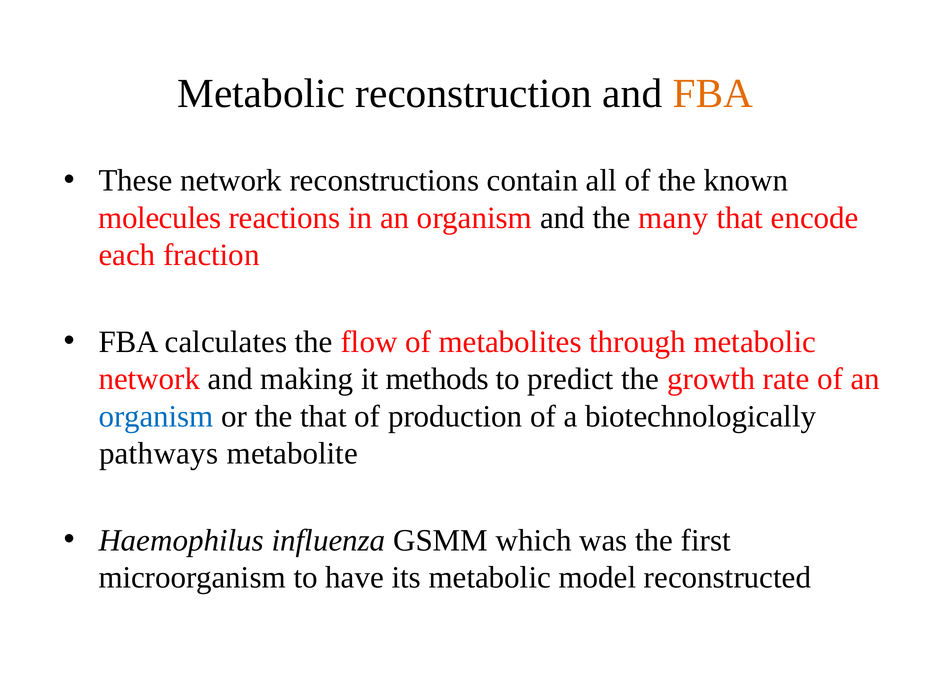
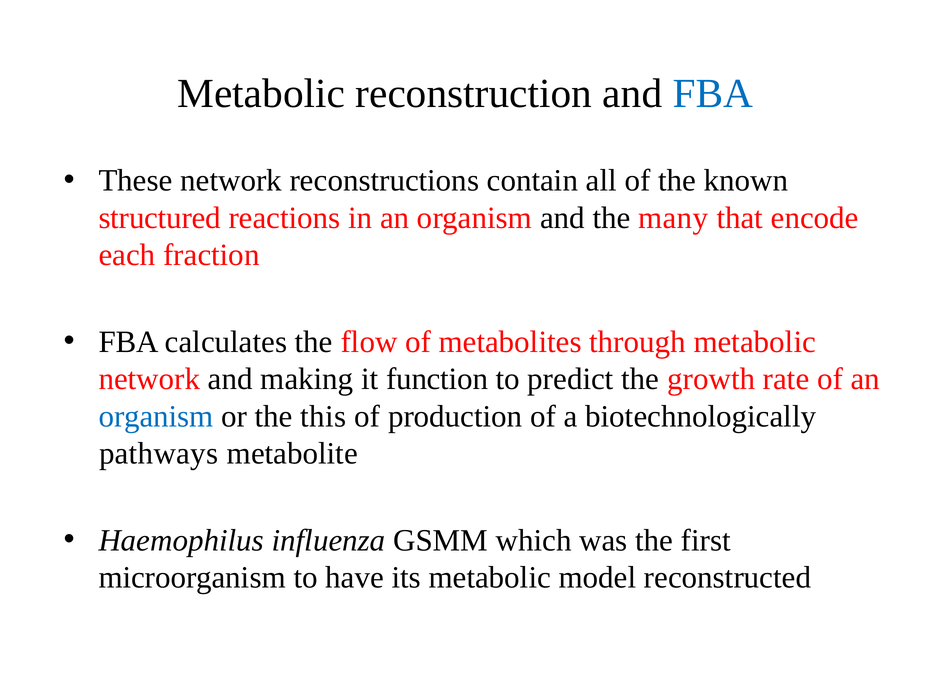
FBA colour: orange -> blue (713, 94)
molecules: molecules -> structured (160, 218)
methods: methods -> function (437, 379)
the that: that -> this (323, 416)
